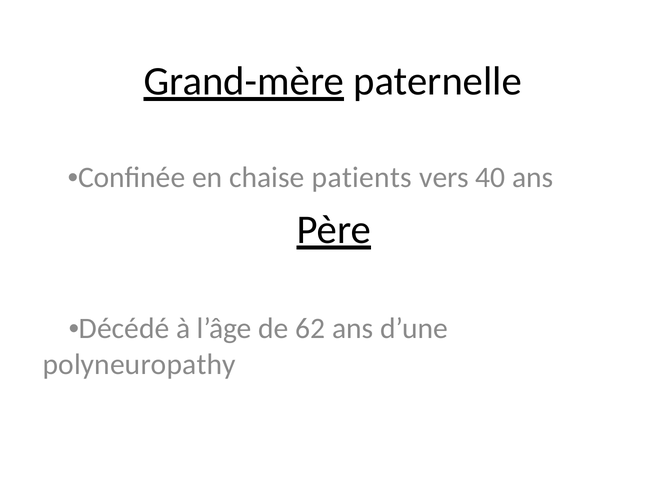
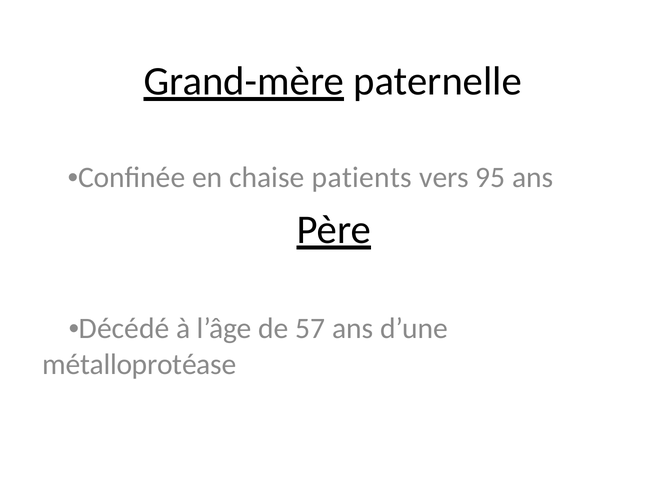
40: 40 -> 95 (490, 177)
62: 62 -> 57 (310, 328)
polyneuropathy: polyneuropathy -> métalloprotéase (139, 364)
